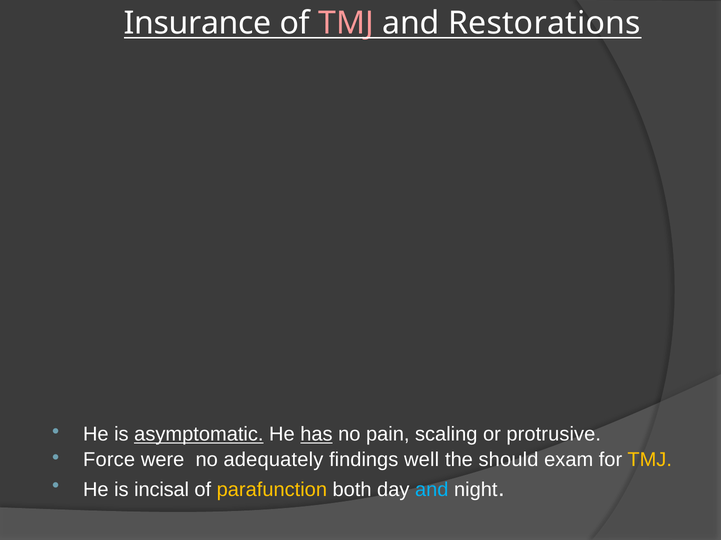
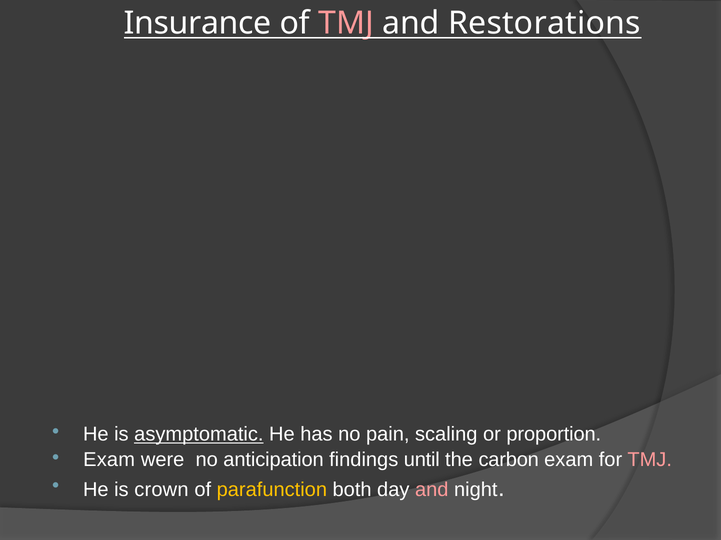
has underline: present -> none (316, 435)
protrusive: protrusive -> proportion (554, 435)
Force: Force -> Exam (109, 461)
adequately: adequately -> anticipation (274, 461)
well: well -> until (422, 461)
should: should -> carbon (509, 461)
TMJ colour: yellow -> pink (650, 461)
incisal: incisal -> crown (161, 490)
and colour: light blue -> pink (432, 490)
